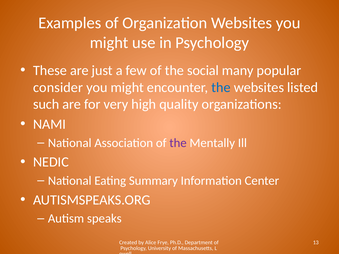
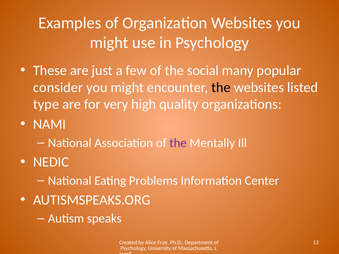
the colour: blue -> black (221, 87)
such: such -> type (46, 104)
Summary: Summary -> Problems (153, 181)
